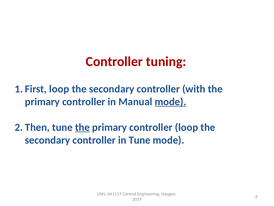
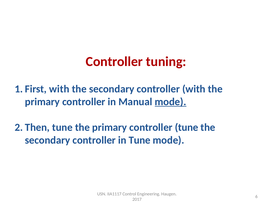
loop: loop -> with (59, 89)
the underline: present -> none (82, 127)
controller loop: loop -> tune (187, 127)
